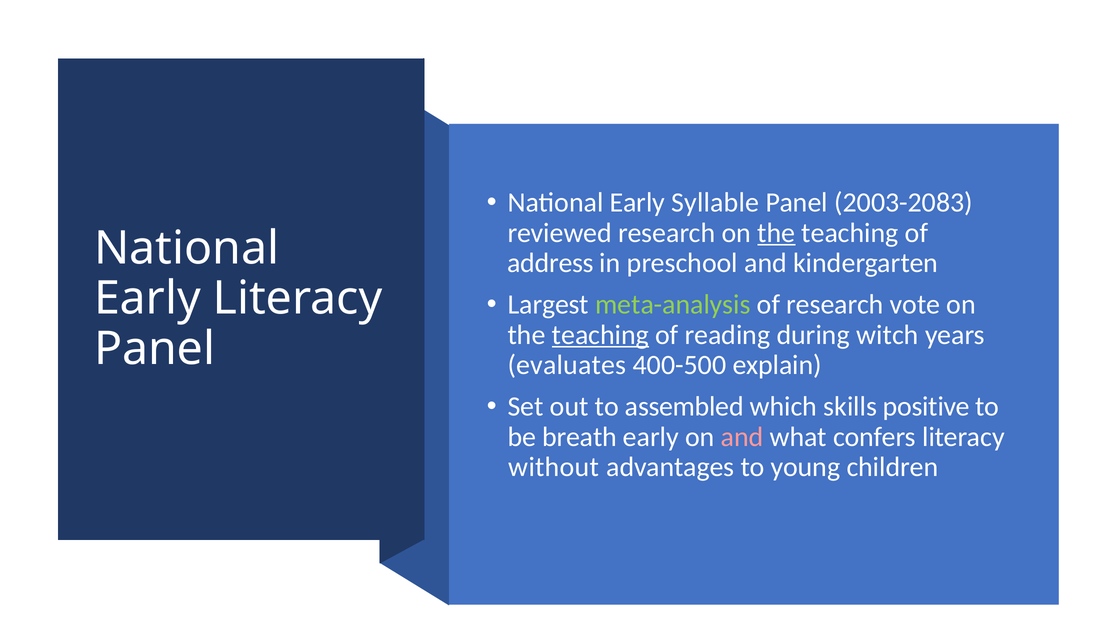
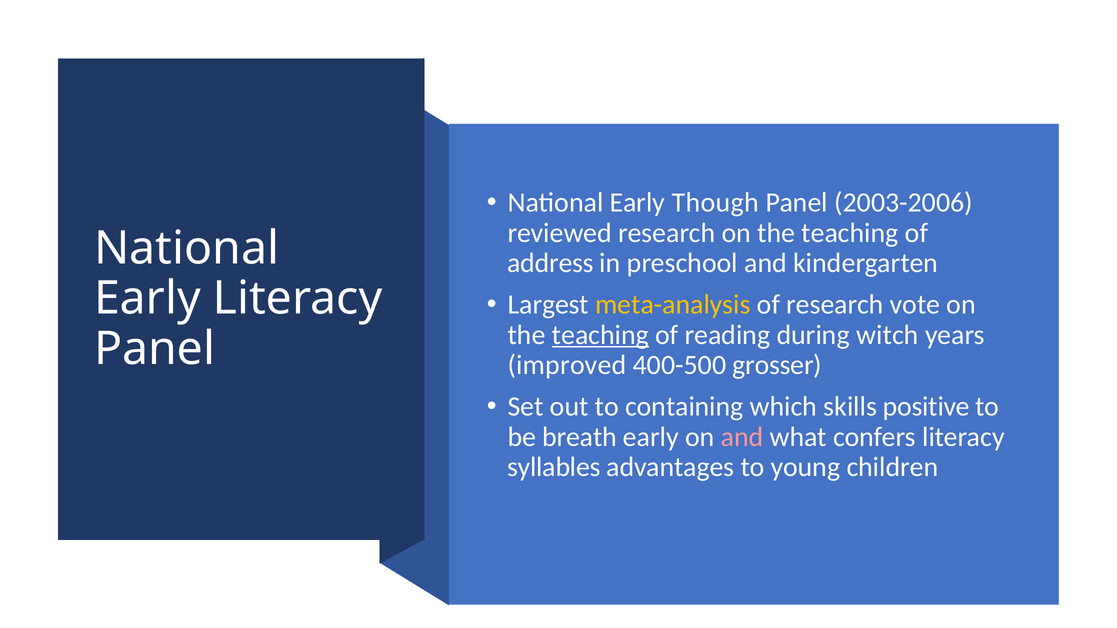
Syllable: Syllable -> Though (715, 203)
2003-2083: 2003-2083 -> 2003-2006 (904, 203)
the underline: present -> none (776, 233)
meta-analysis colour: light green -> yellow (673, 305)
evaluates: evaluates -> improved (567, 365)
explain: explain -> grosser (777, 365)
assembled: assembled -> containing (684, 407)
without: without -> syllables (554, 467)
